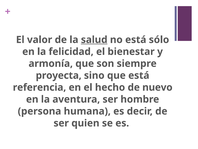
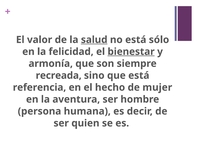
bienestar underline: none -> present (131, 51)
proyecta: proyecta -> recreada (59, 75)
nuevo: nuevo -> mujer (157, 87)
